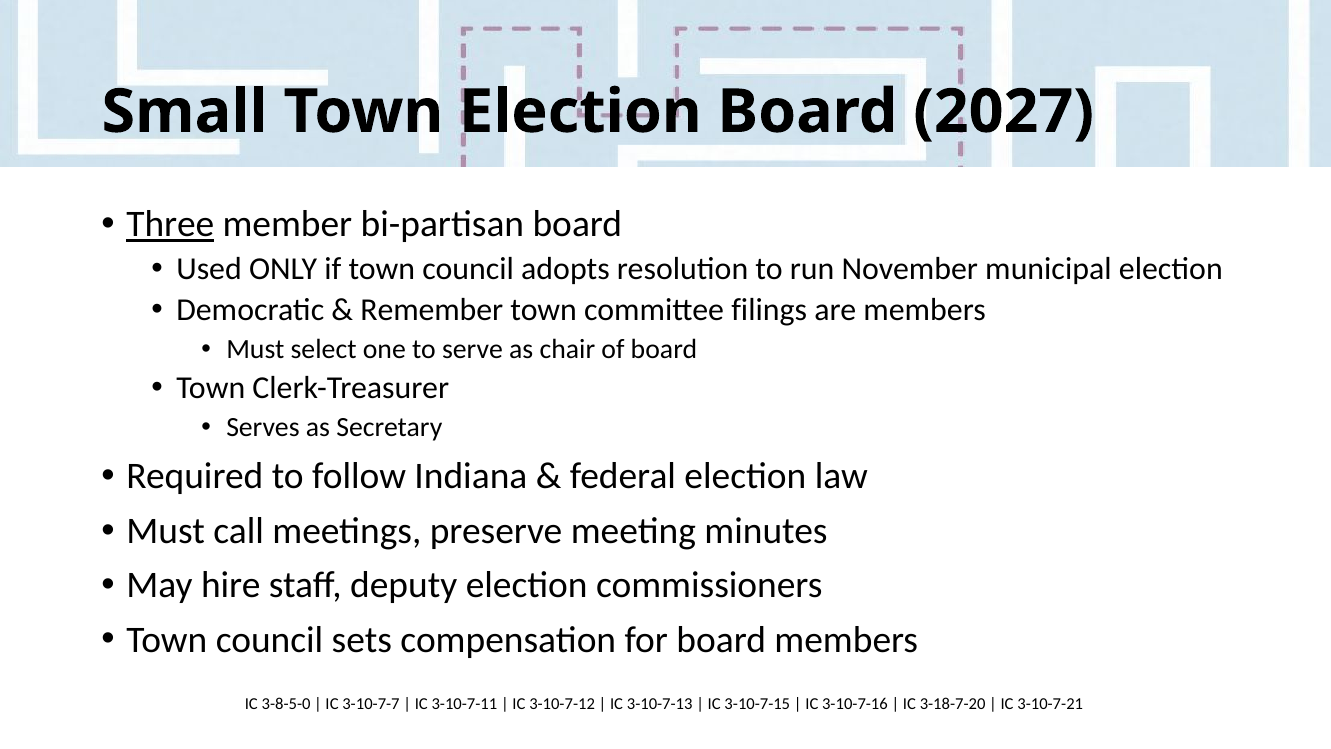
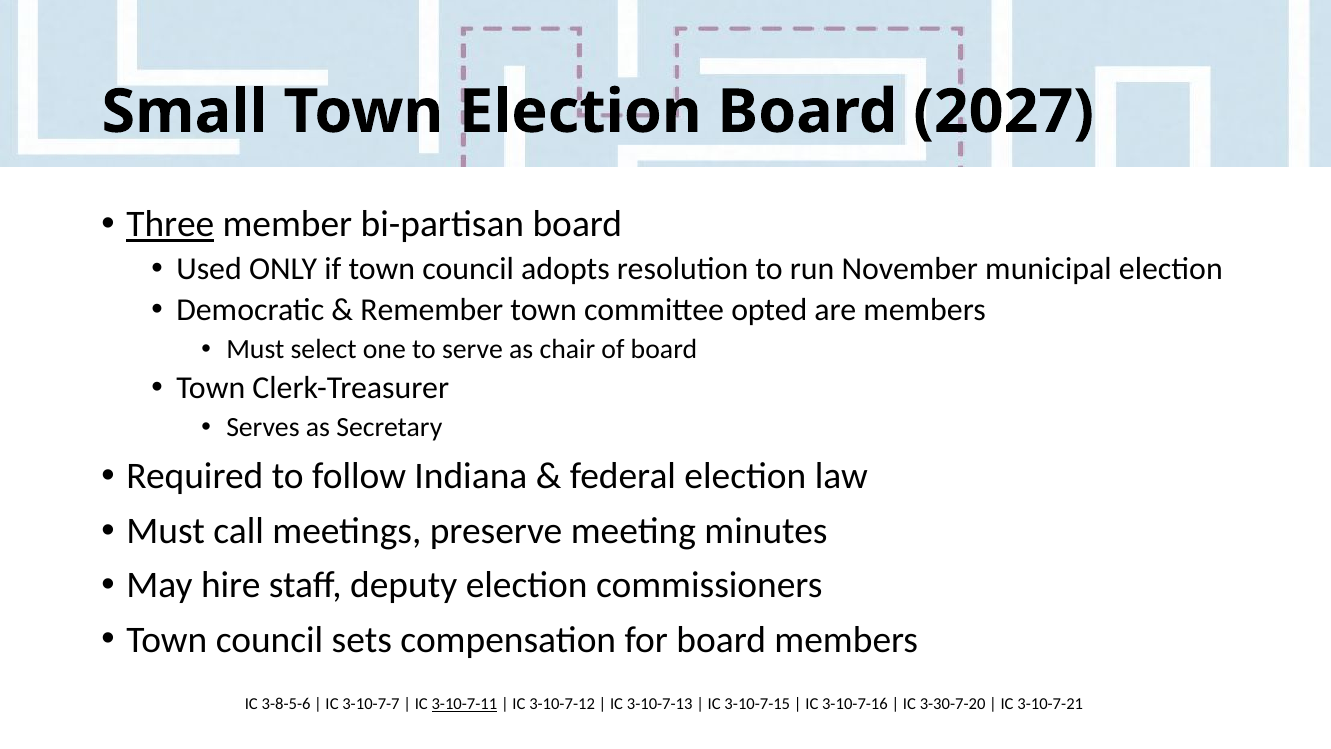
filings: filings -> opted (769, 310)
3-8-5-0: 3-8-5-0 -> 3-8-5-6 (286, 704)
3-10-7-11 underline: none -> present (464, 704)
3-18-7-20: 3-18-7-20 -> 3-30-7-20 (953, 704)
